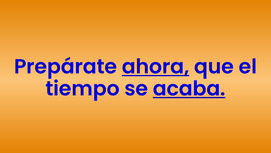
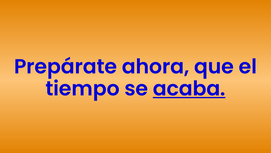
ahora underline: present -> none (156, 67)
